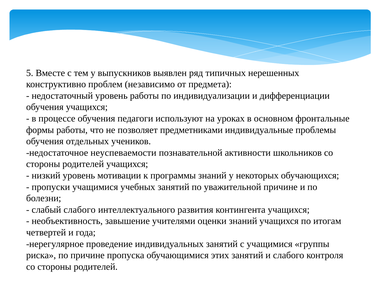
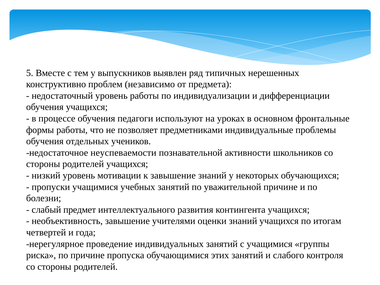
к программы: программы -> завышение (173, 176)
слабый слабого: слабого -> предмет (80, 210)
